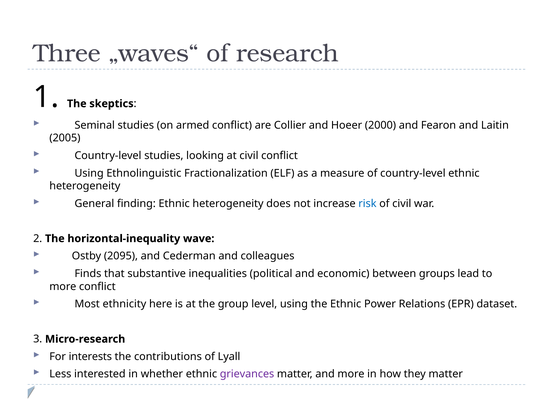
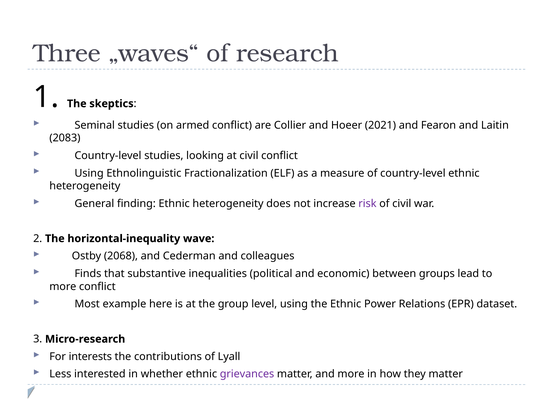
2000: 2000 -> 2021 (380, 125)
2005: 2005 -> 2083 (65, 138)
risk colour: blue -> purple (367, 203)
2095: 2095 -> 2068 (121, 256)
ethnicity: ethnicity -> example (124, 304)
